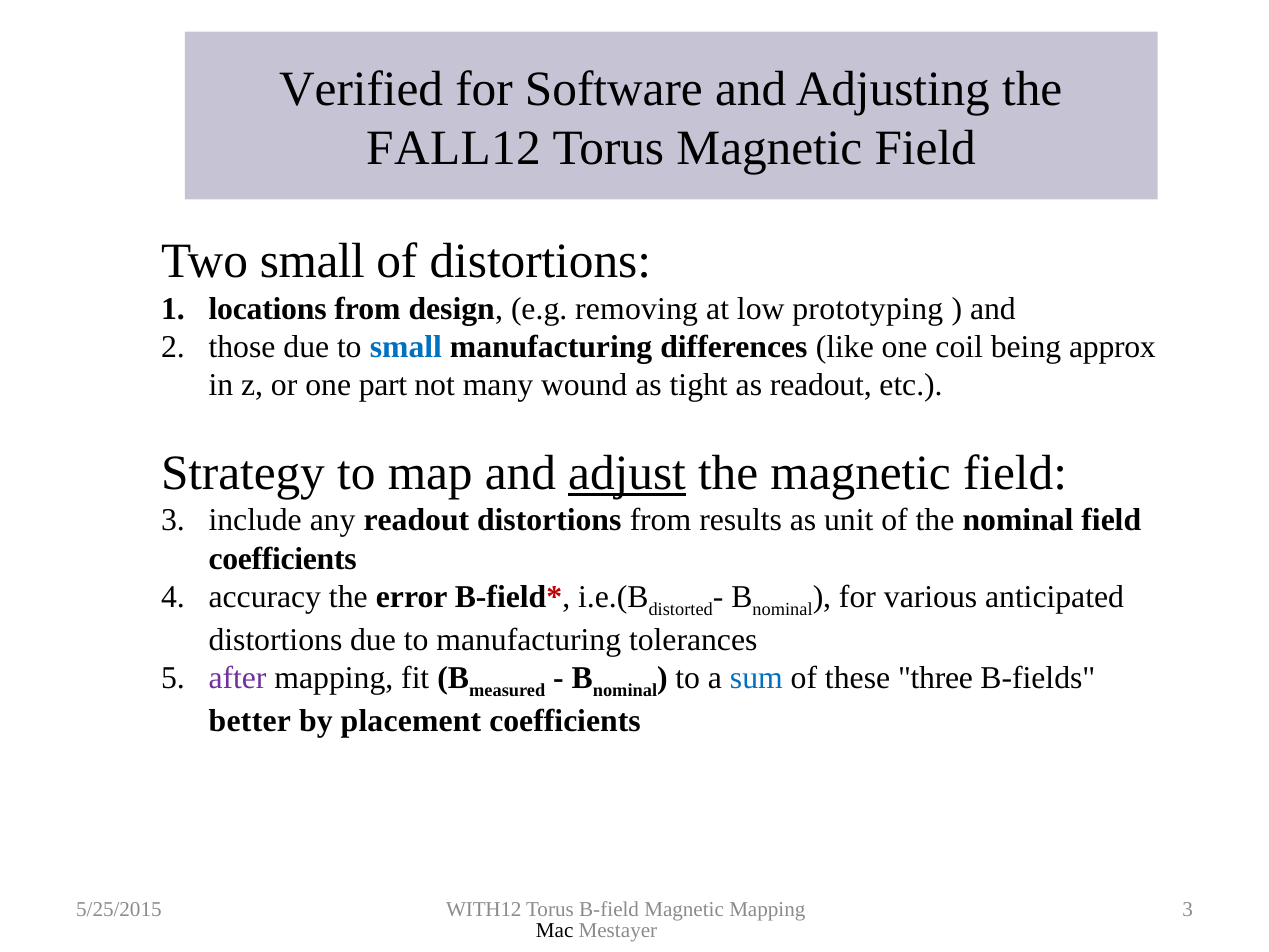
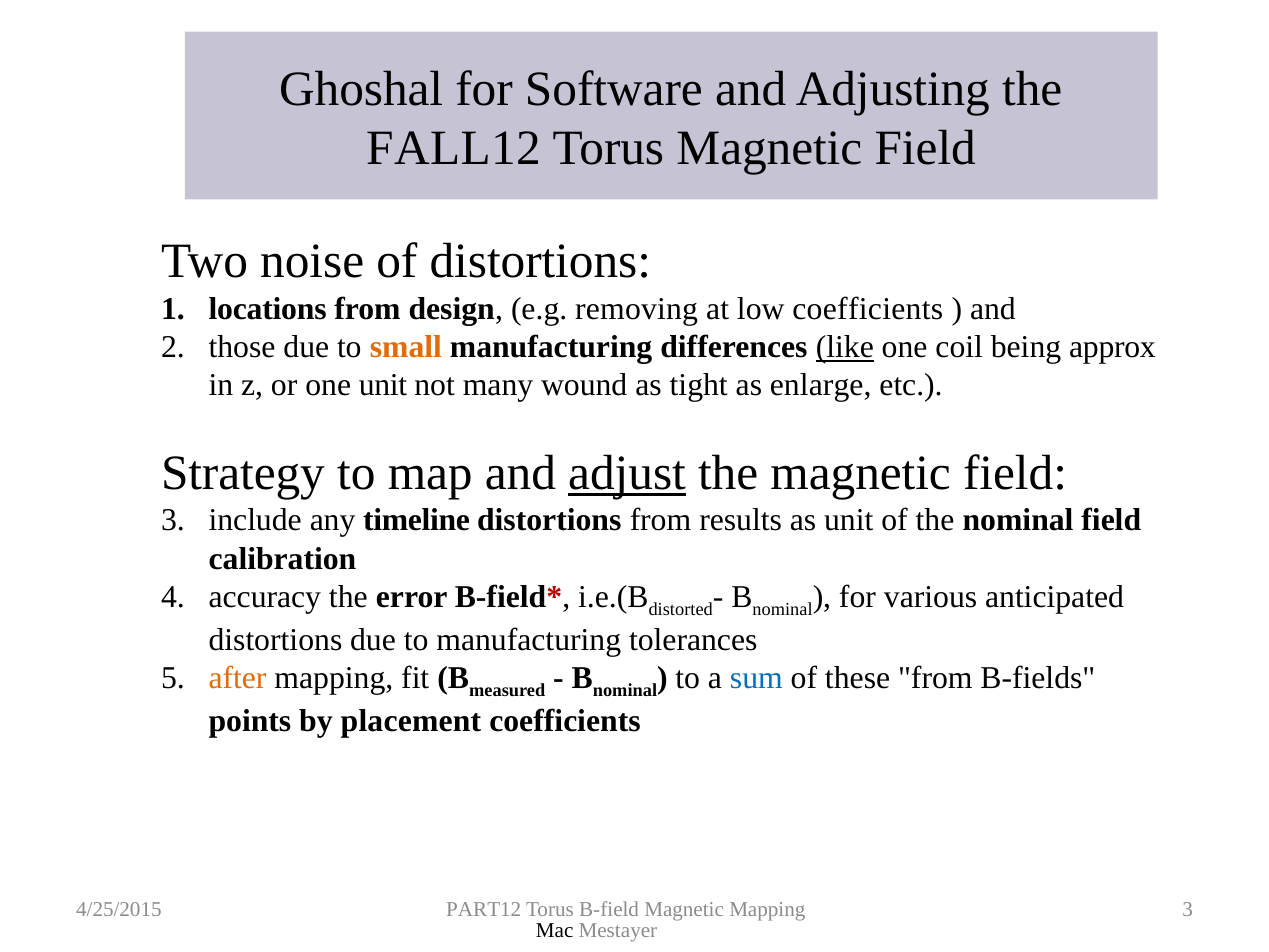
Verified: Verified -> Ghoshal (361, 89)
Two small: small -> noise (312, 261)
low prototyping: prototyping -> coefficients (868, 309)
small colour: blue -> orange (406, 347)
like underline: none -> present (845, 347)
one part: part -> unit (383, 385)
as readout: readout -> enlarge (821, 385)
any readout: readout -> timeline (417, 520)
coefficients: coefficients -> calibration (283, 558)
after colour: purple -> orange (238, 678)
these three: three -> from (935, 678)
better: better -> points (250, 721)
5/25/2015: 5/25/2015 -> 4/25/2015 (119, 909)
WITH12: WITH12 -> PART12 (484, 909)
